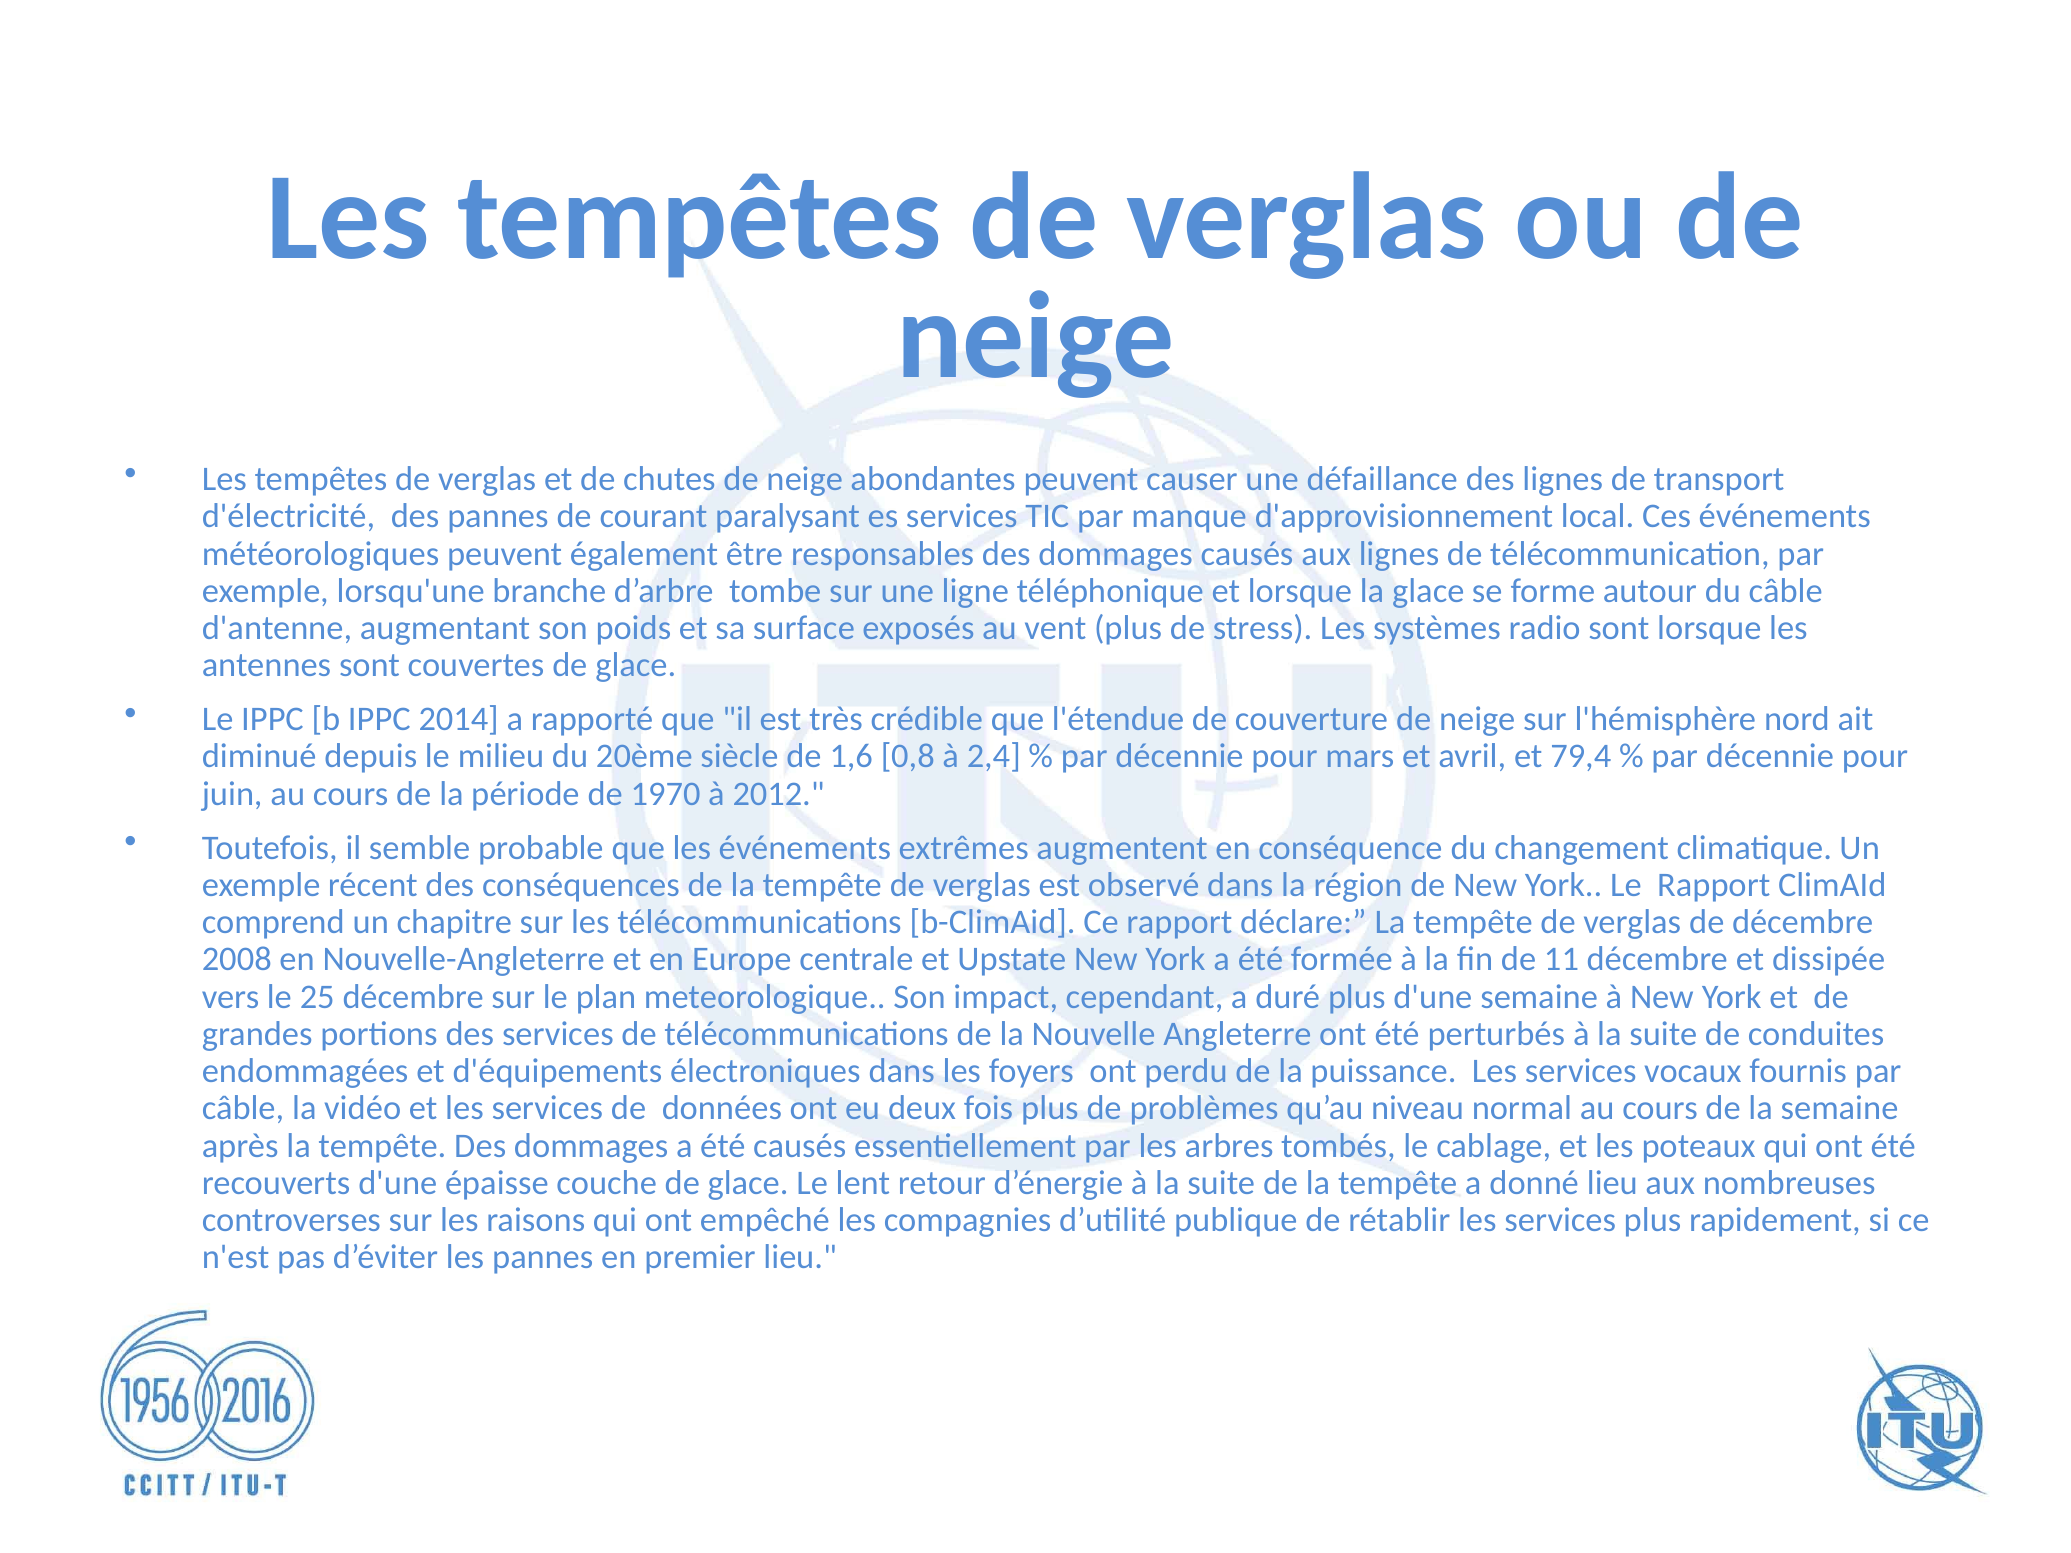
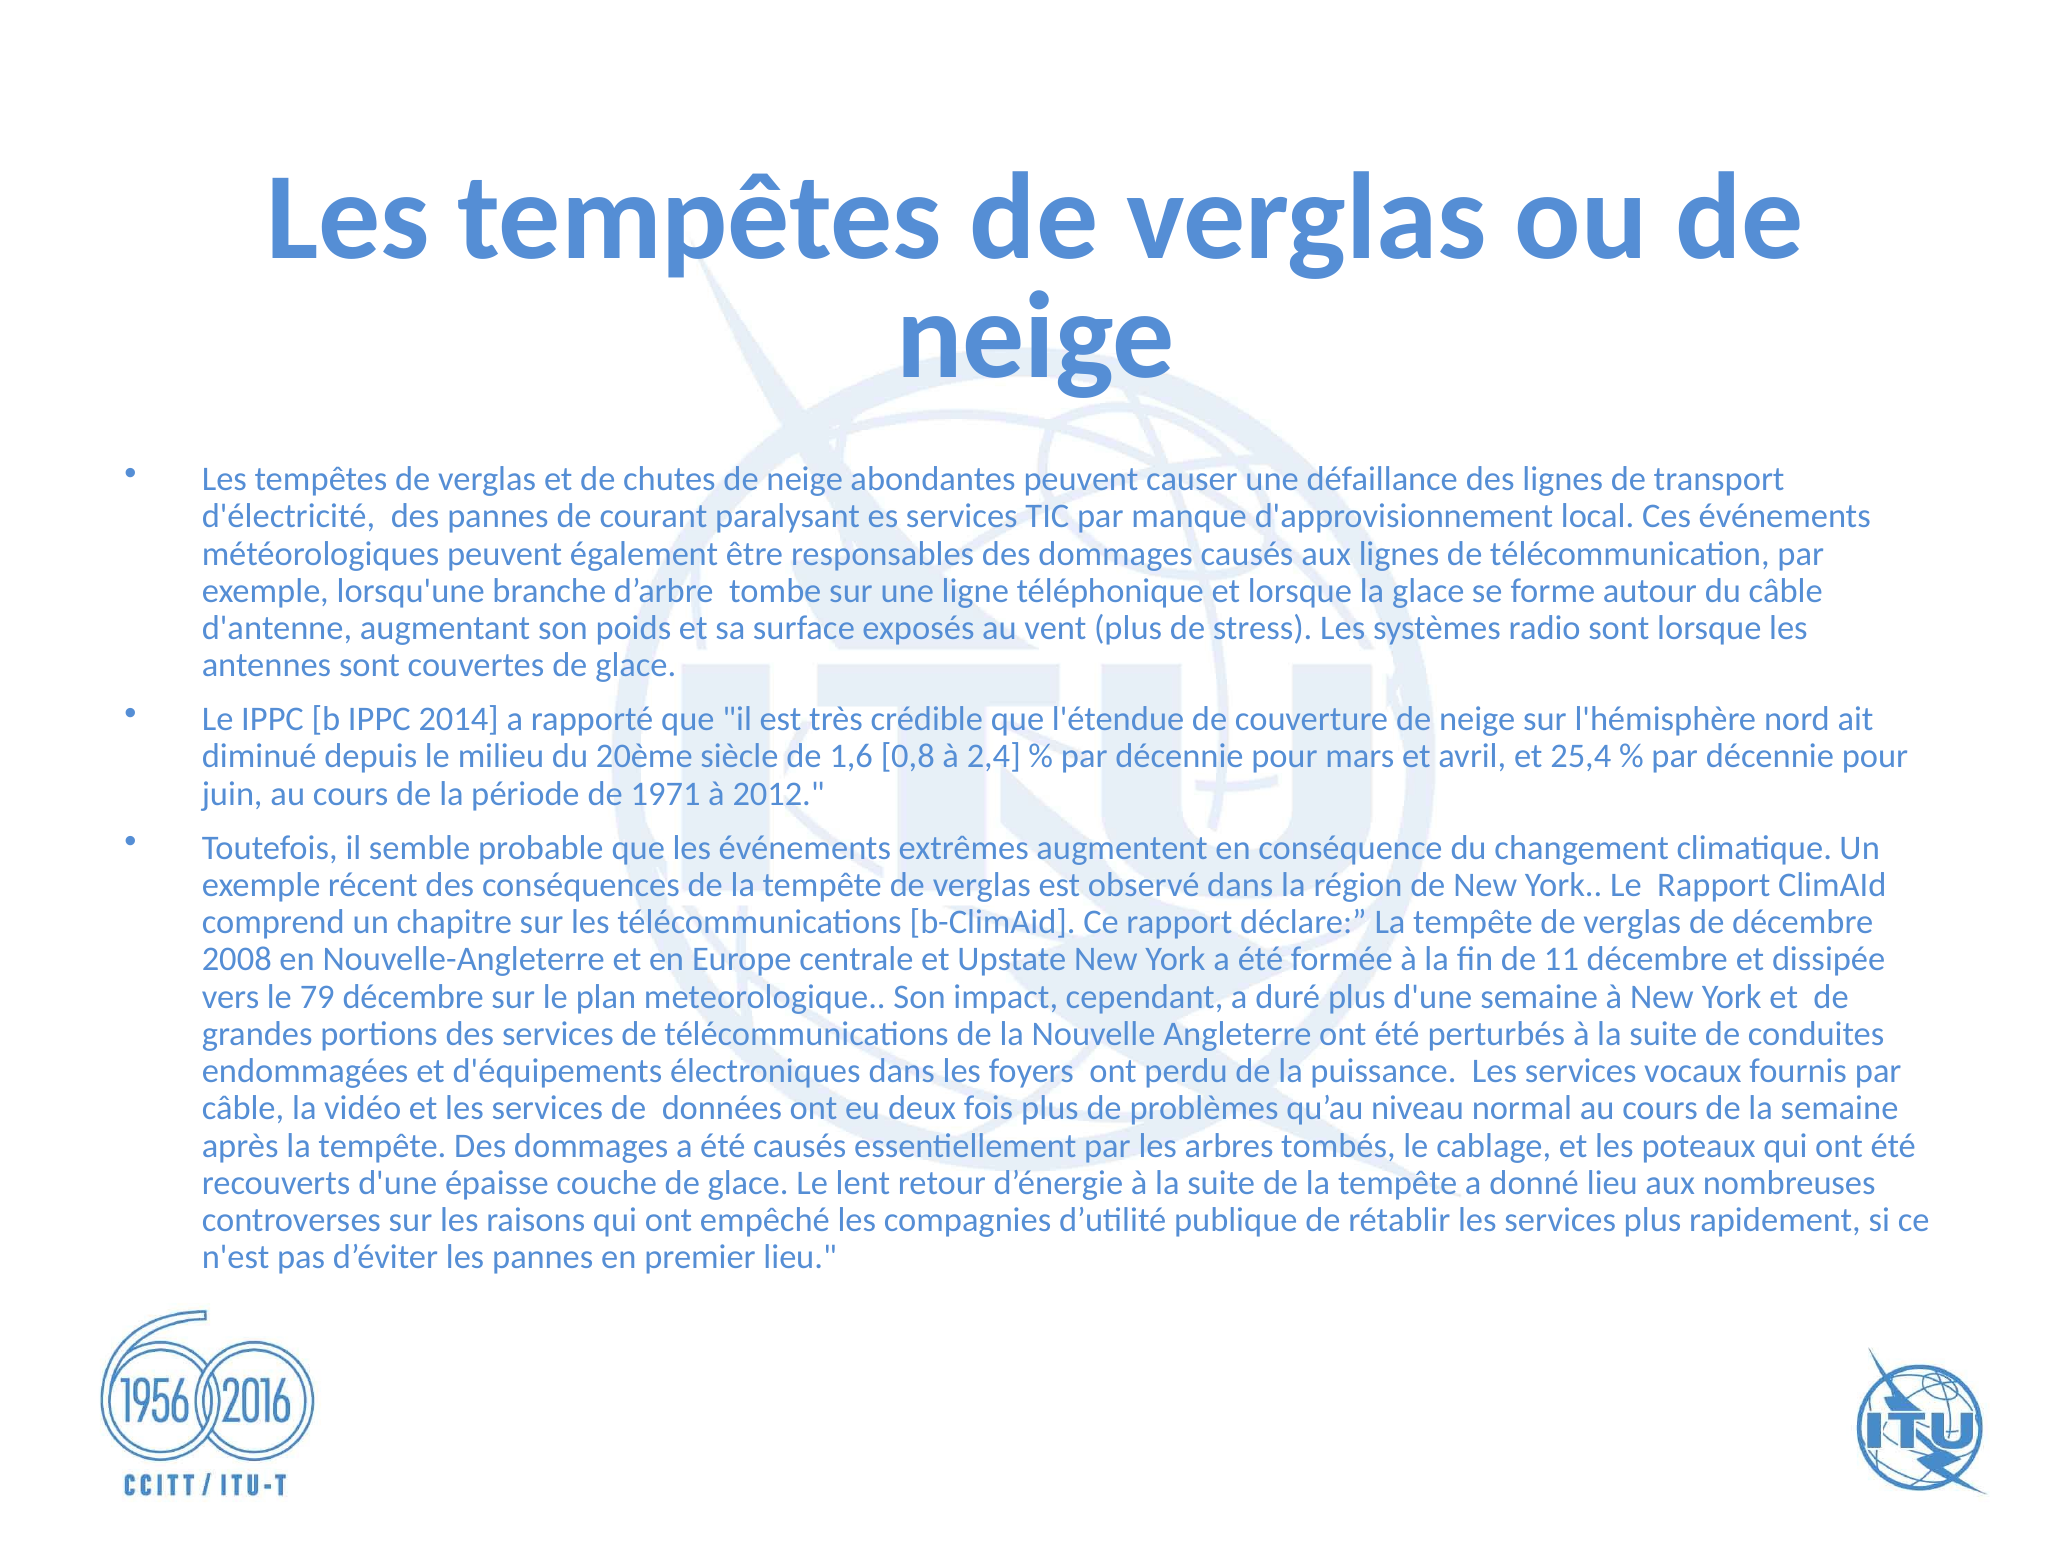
79,4: 79,4 -> 25,4 (1581, 757)
1970: 1970 -> 1971 (666, 794)
25: 25 -> 79 (317, 997)
